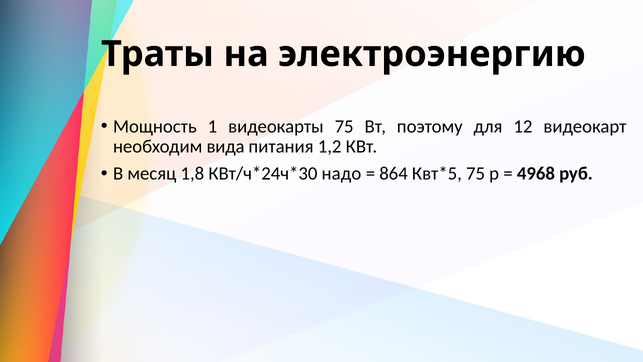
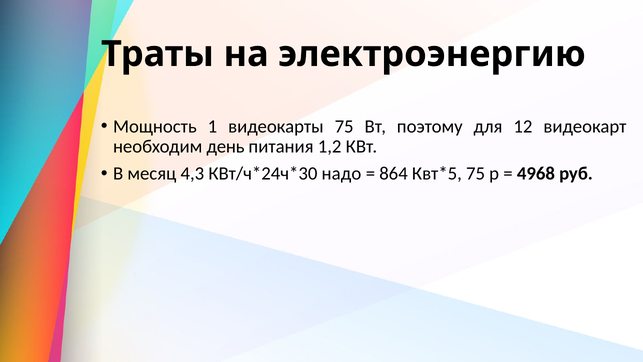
вида: вида -> день (226, 147)
1,8: 1,8 -> 4,3 (192, 174)
